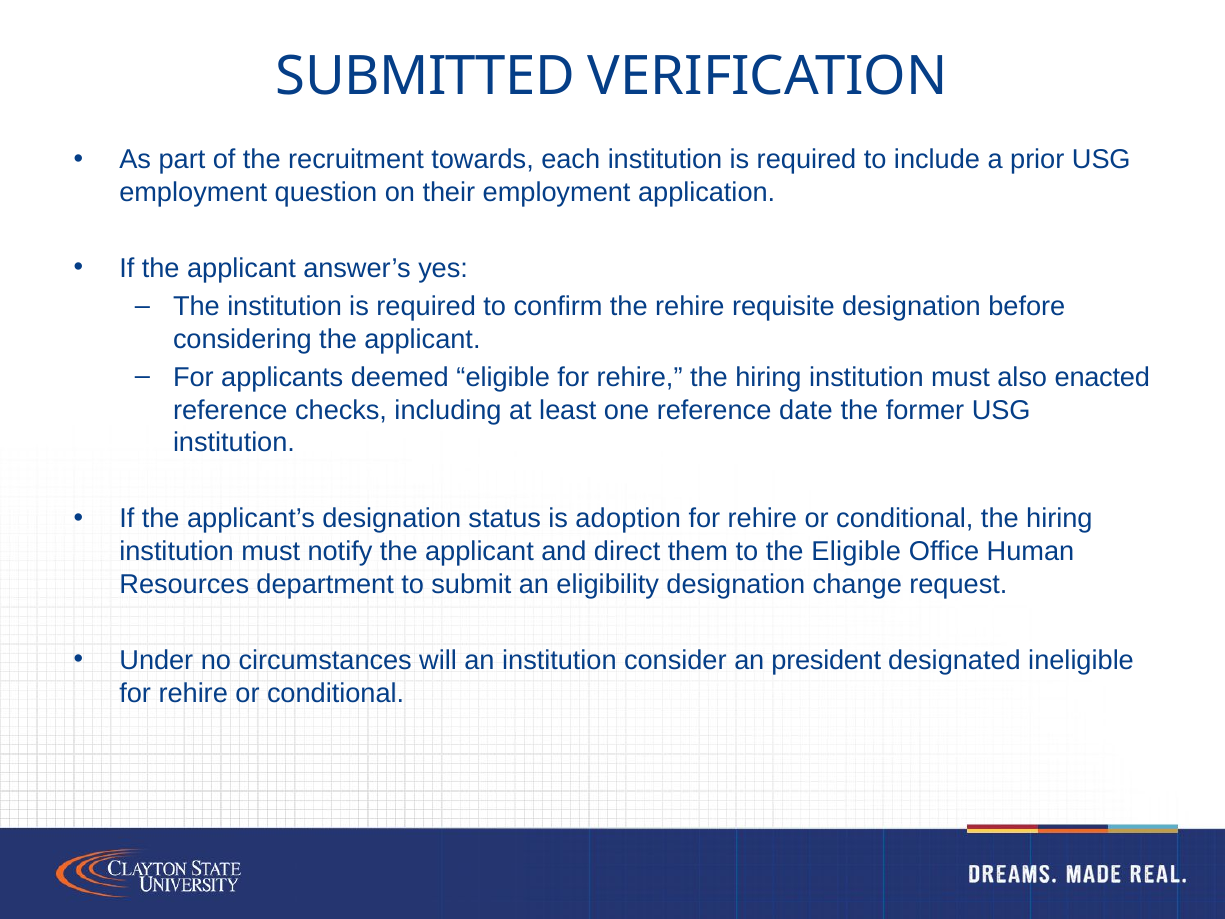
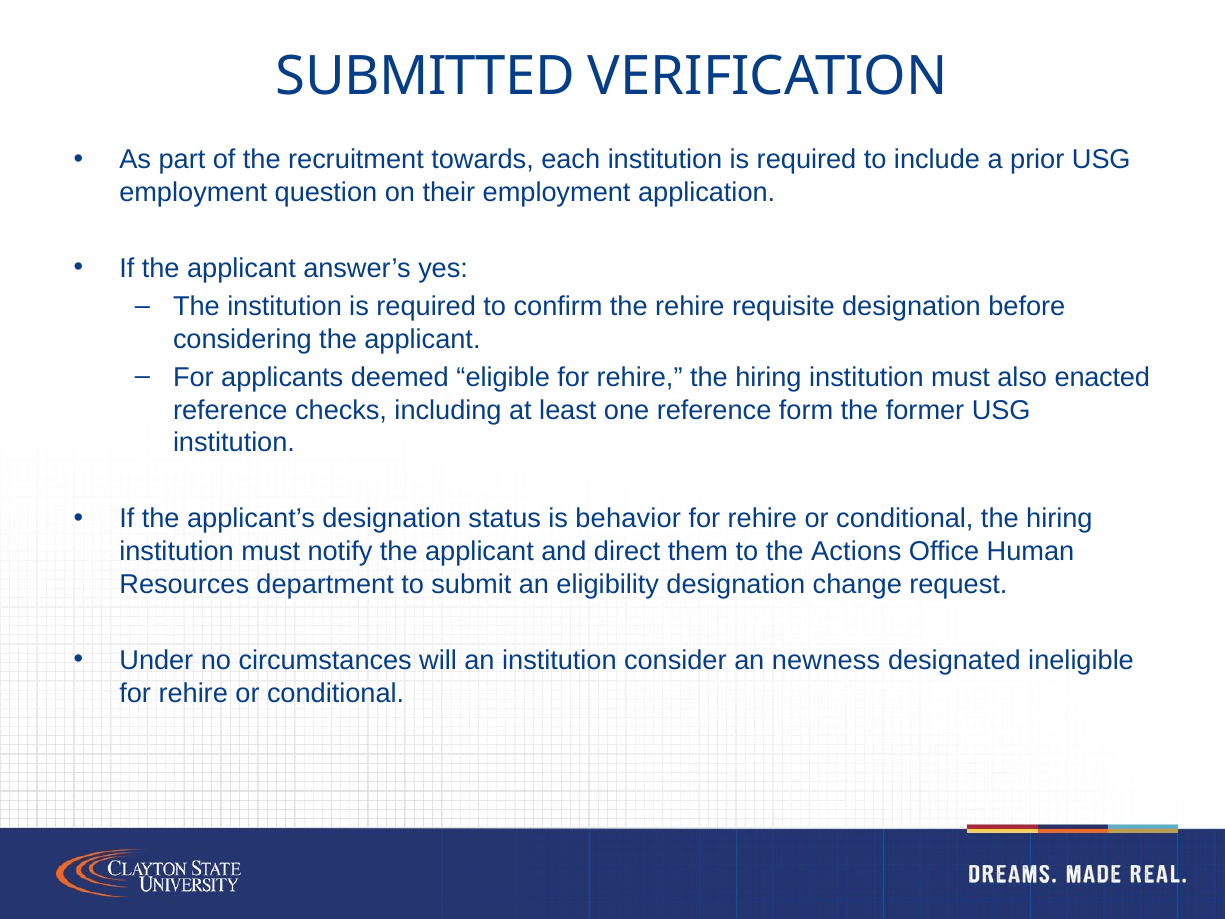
date: date -> form (806, 410)
adoption: adoption -> behavior (628, 519)
the Eligible: Eligible -> Actions (856, 551)
president: president -> newness (826, 660)
